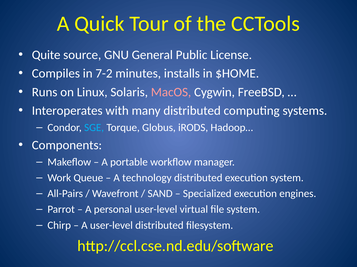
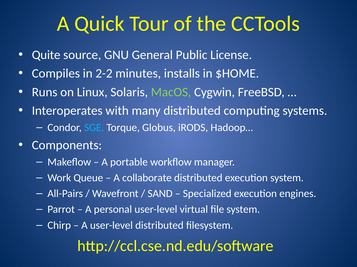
7-2: 7-2 -> 2-2 (104, 74)
MacOS colour: pink -> light green (171, 92)
technology: technology -> collaborate (147, 178)
